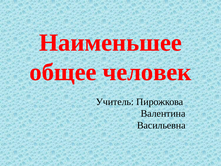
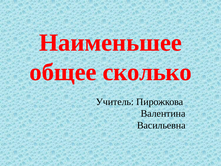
человек: человек -> сколько (147, 72)
